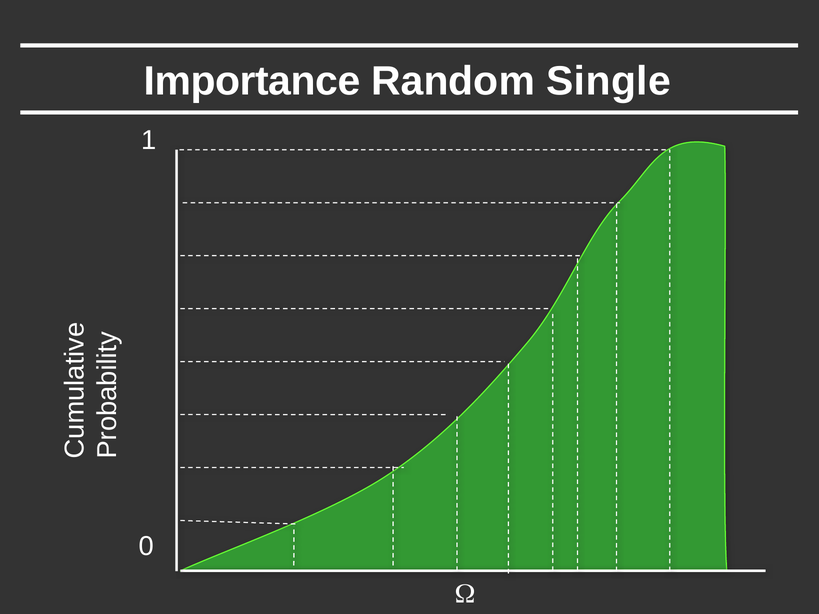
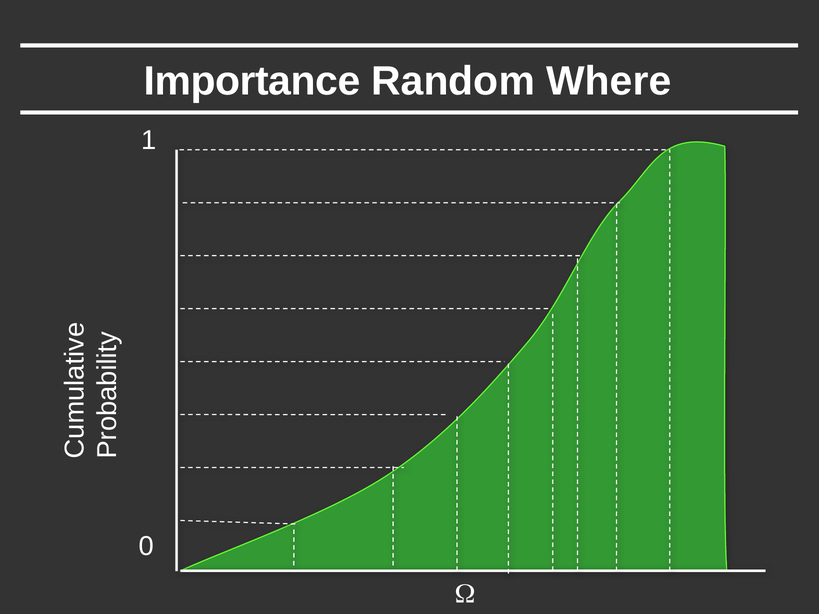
Single: Single -> Where (609, 81)
